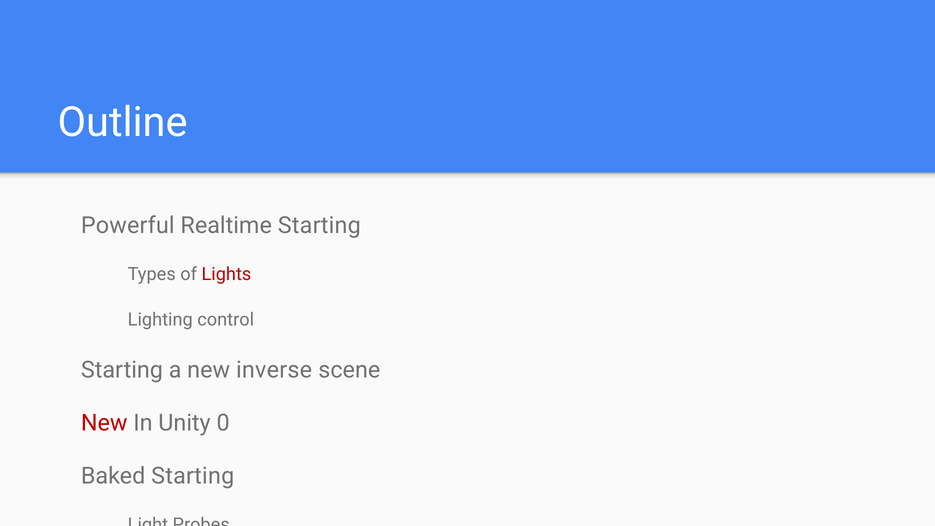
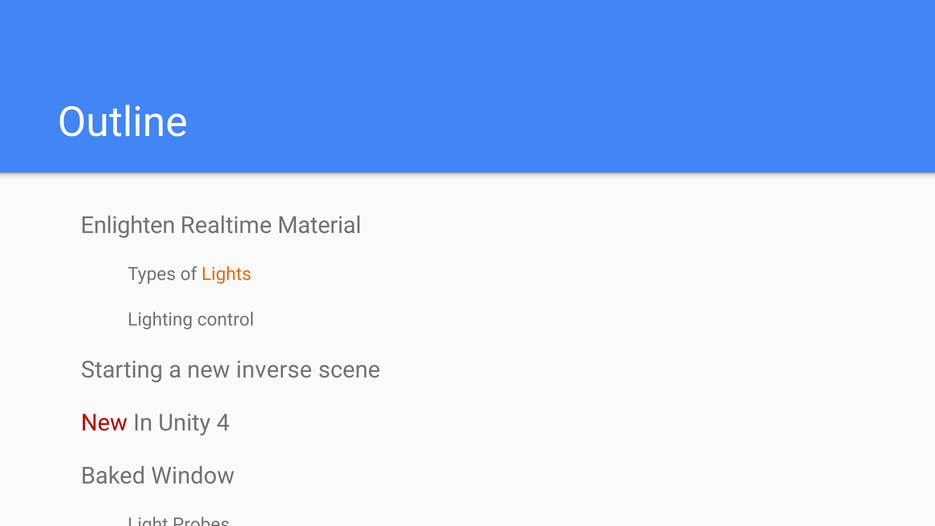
Powerful: Powerful -> Enlighten (128, 225)
Realtime Starting: Starting -> Material (320, 225)
Lights colour: red -> orange (226, 274)
0: 0 -> 4 (223, 423)
Baked Starting: Starting -> Window (193, 476)
